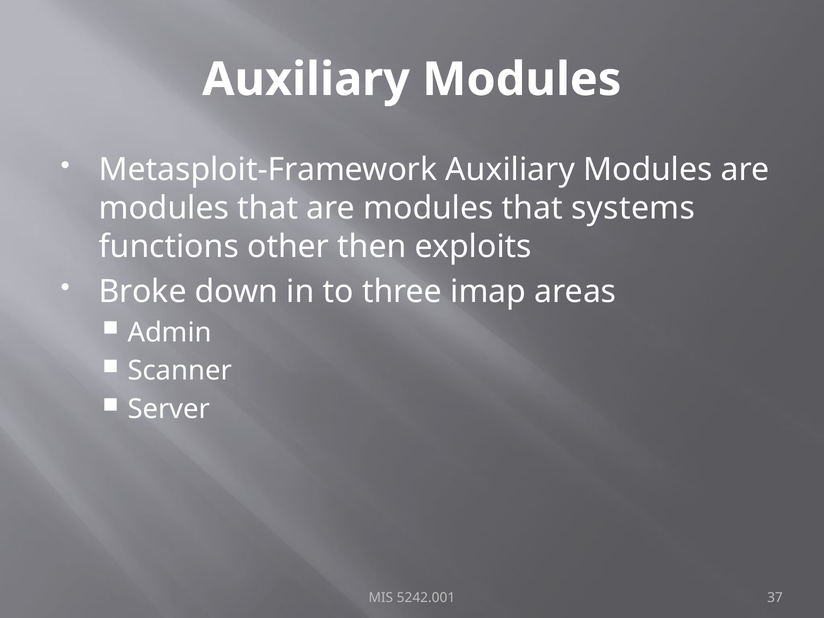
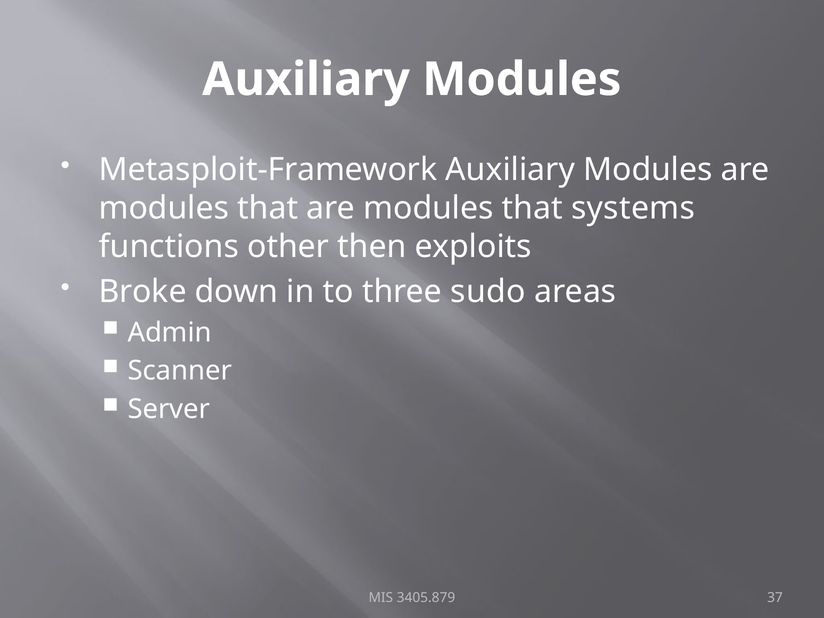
imap: imap -> sudo (488, 292)
5242.001: 5242.001 -> 3405.879 (426, 598)
